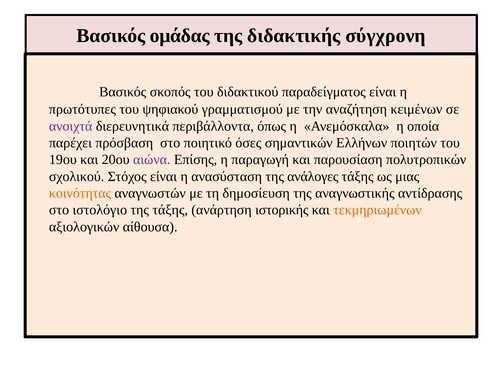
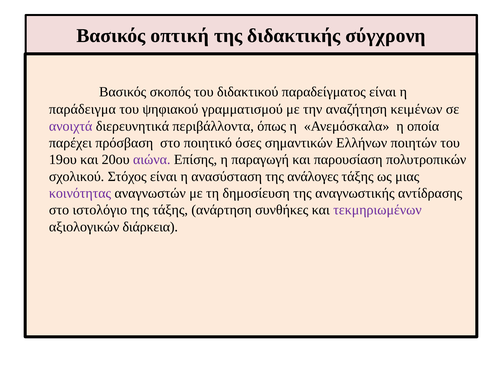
ομάδας: ομάδας -> οπτική (180, 36)
πρωτότυπες: πρωτότυπες -> παράδειγμα (82, 109)
κοινότητας colour: orange -> purple (80, 193)
ιστορικής: ιστορικής -> συνθήκες (282, 210)
τεκμηριωμένων colour: orange -> purple (377, 210)
αίθουσα: αίθουσα -> διάρκεια (150, 227)
